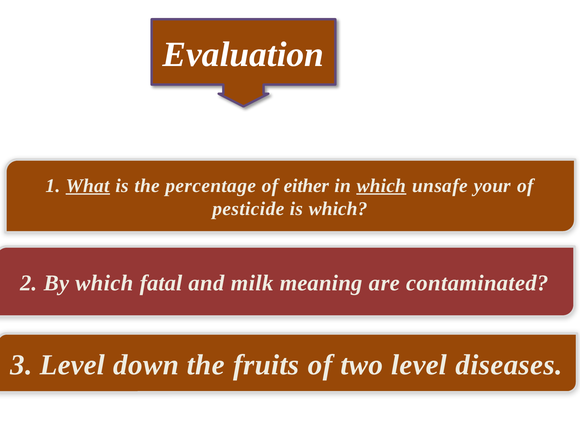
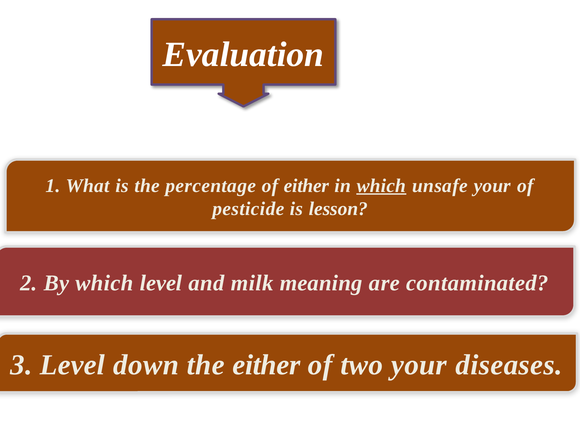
What underline: present -> none (88, 186)
is which: which -> lesson (338, 209)
which fatal: fatal -> level (161, 283)
the fruits: fruits -> either (266, 365)
two level: level -> your (419, 365)
